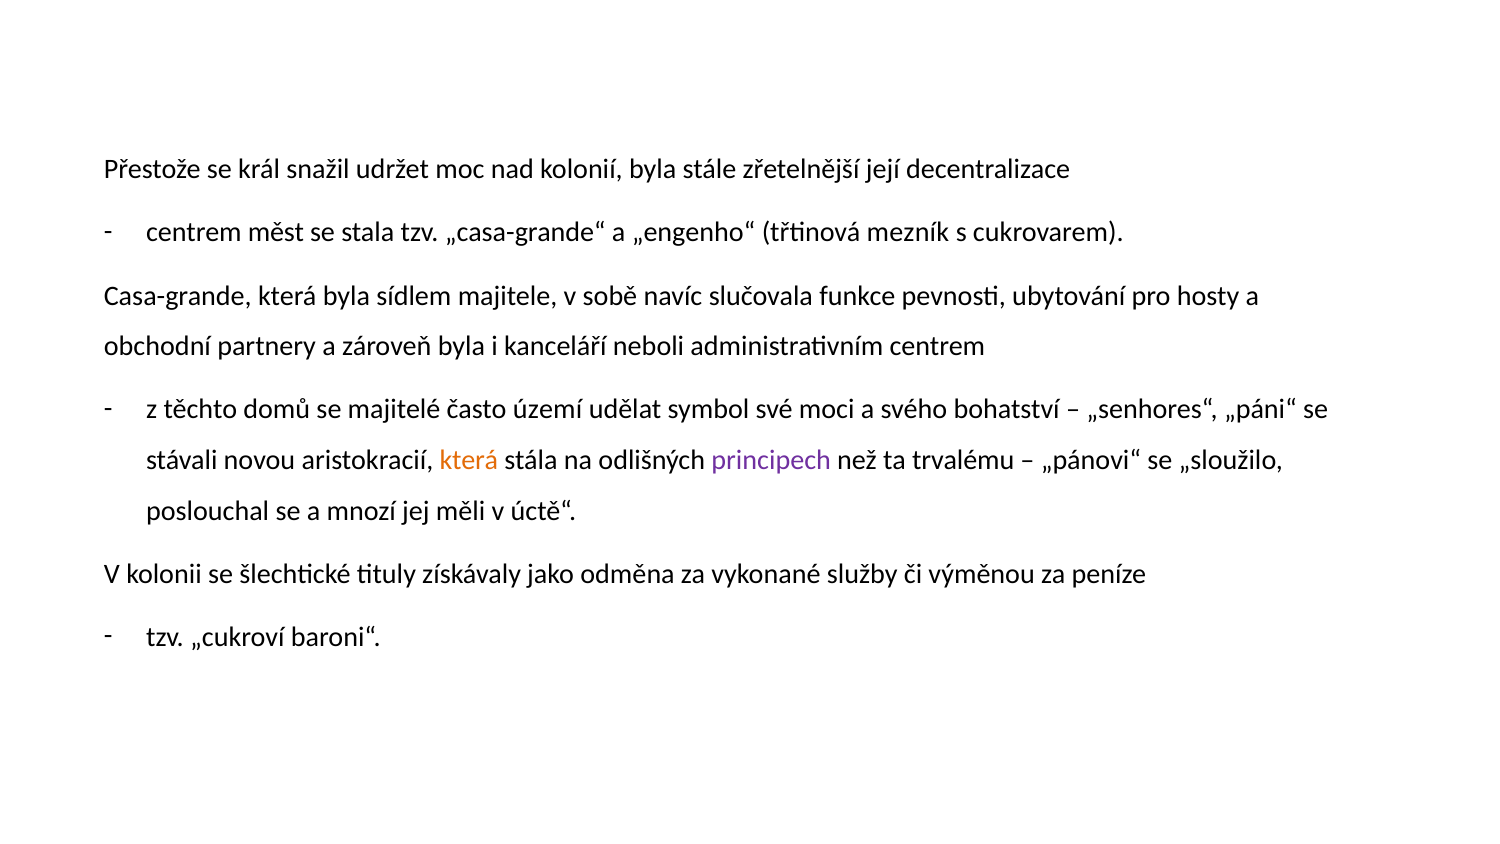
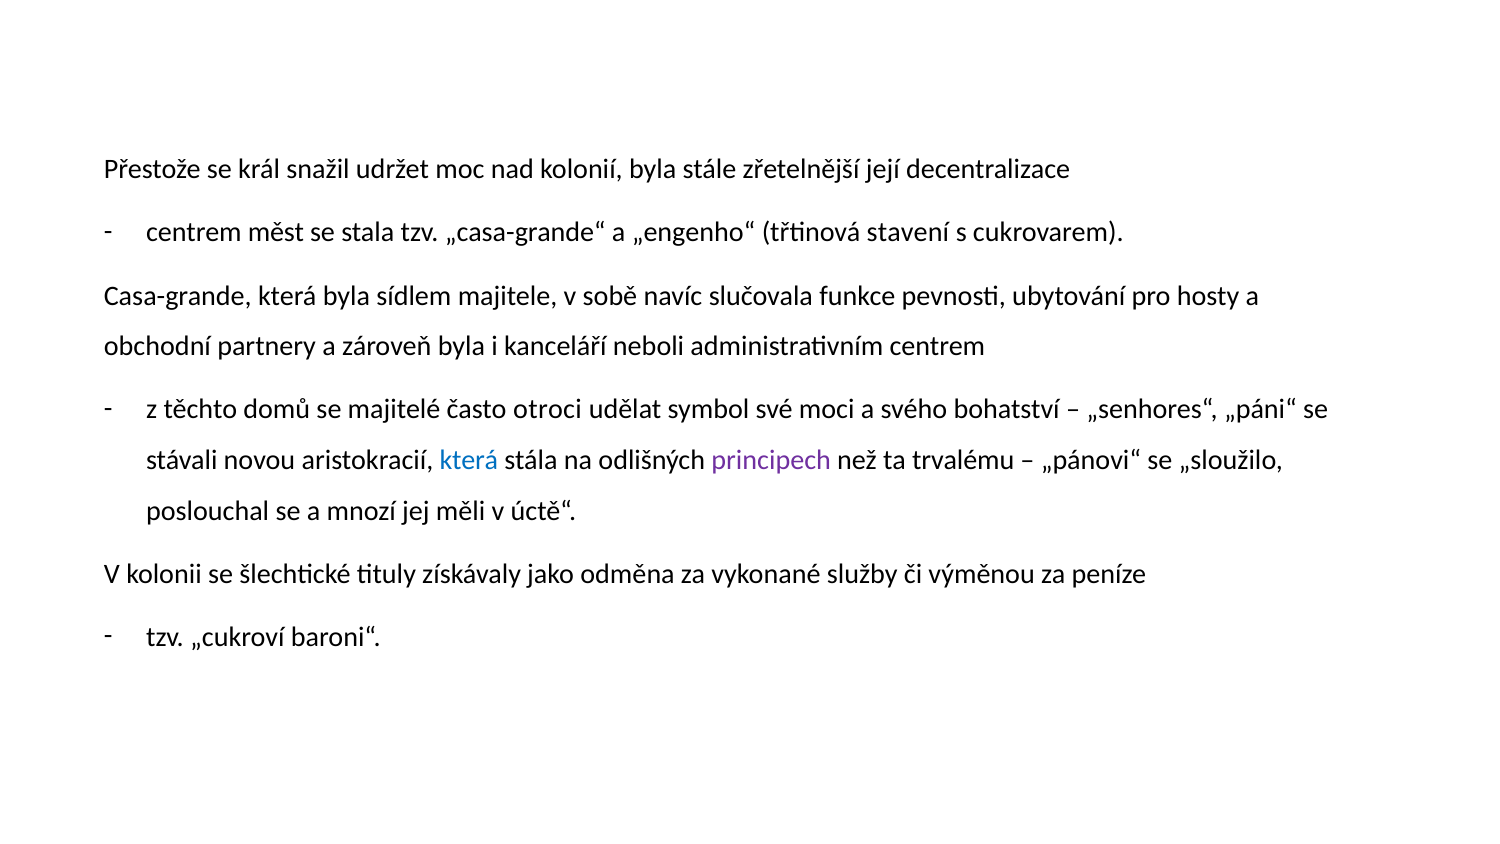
mezník: mezník -> stavení (908, 233)
území: území -> otroci (548, 409)
která colour: orange -> blue (469, 460)
